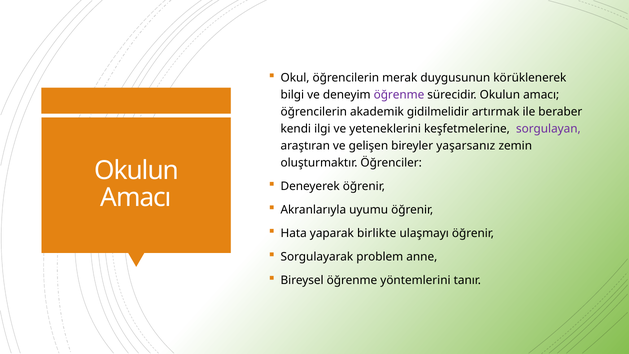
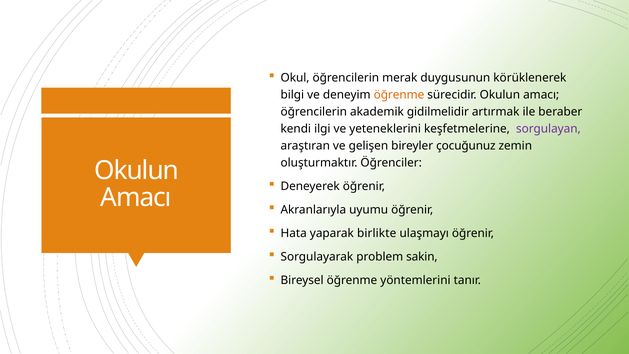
öğrenme colour: purple -> orange (399, 95)
yaşarsanız: yaşarsanız -> çocuğunuz (466, 146)
anne: anne -> sakin (422, 257)
